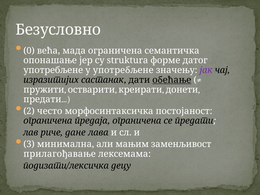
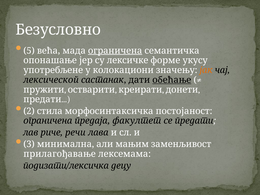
0: 0 -> 5 (29, 51)
ограничена underline: none -> present (115, 51)
struktura: struktura -> лексичке (128, 60)
датог: датог -> укусу (195, 60)
у употребљене: употребљене -> колокациони (123, 70)
јак colour: purple -> orange (206, 70)
изразитијих: изразитијих -> лексической (51, 80)
често: често -> стила (50, 111)
предаја ограничена: ограничена -> факултет (137, 121)
дане: дане -> речи (75, 133)
